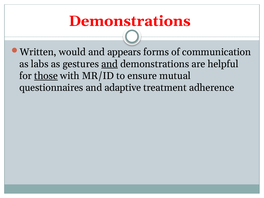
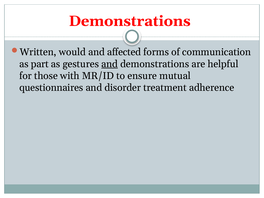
appears: appears -> affected (124, 52)
labs: labs -> part (40, 64)
those underline: present -> none (46, 76)
adaptive: adaptive -> disorder (123, 88)
